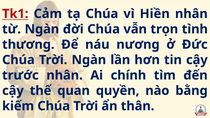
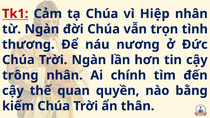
Hiền: Hiền -> Hiệp (155, 14)
trước: trước -> trông (20, 75)
